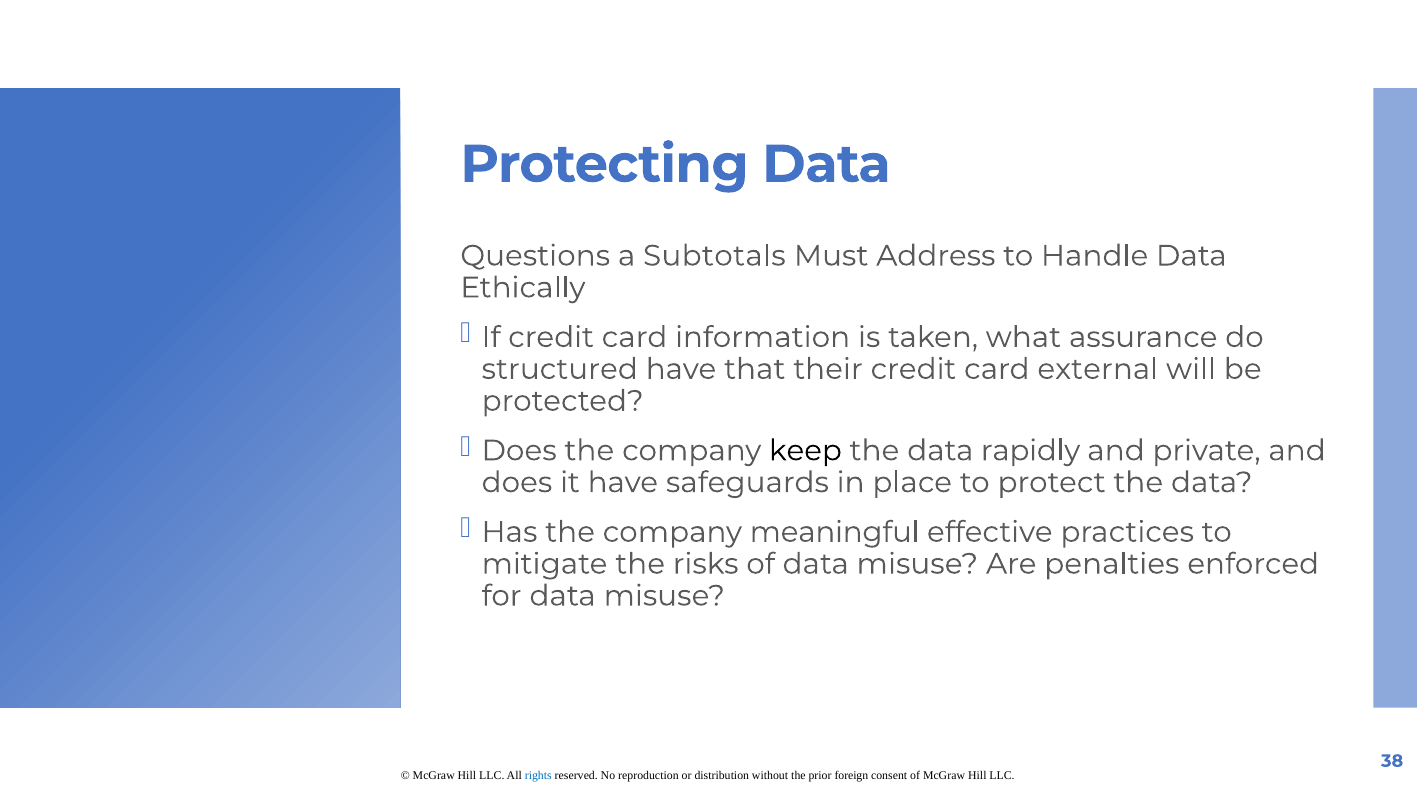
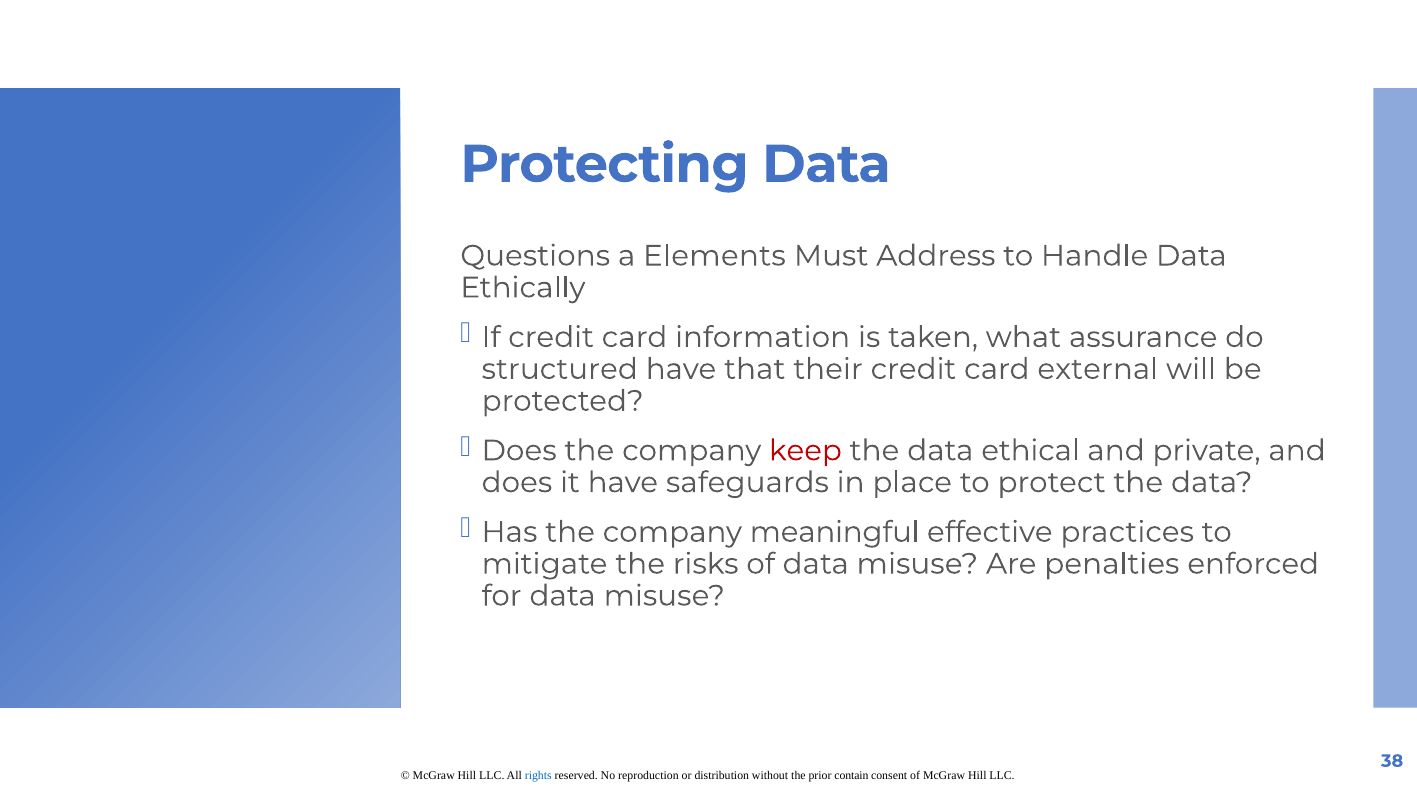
Subtotals: Subtotals -> Elements (714, 256)
keep colour: black -> red (805, 451)
rapidly: rapidly -> ethical (1030, 451)
foreign: foreign -> contain (851, 776)
